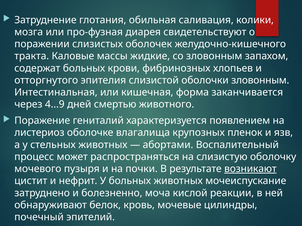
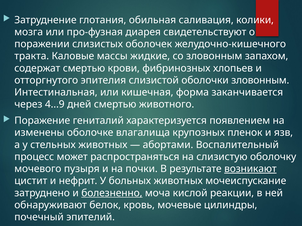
содержат больных: больных -> смертью (84, 68)
листериоз: листериоз -> изменены (39, 133)
болезненно underline: none -> present (112, 193)
